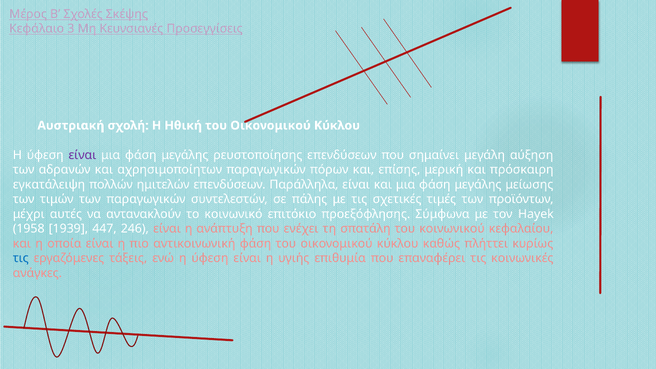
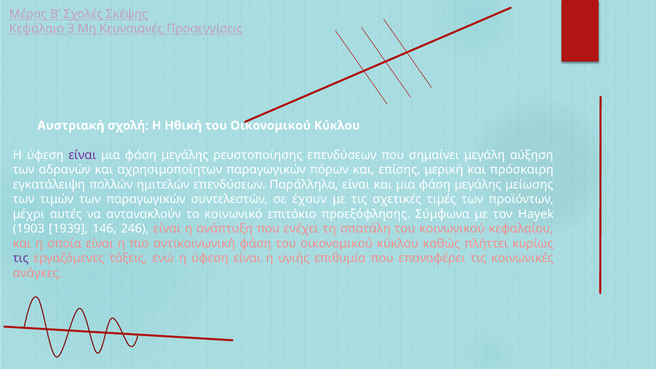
πάλης: πάλης -> έχουν (309, 199)
1958: 1958 -> 1903 (29, 229)
447: 447 -> 146 (104, 229)
τις colour: blue -> purple (21, 258)
